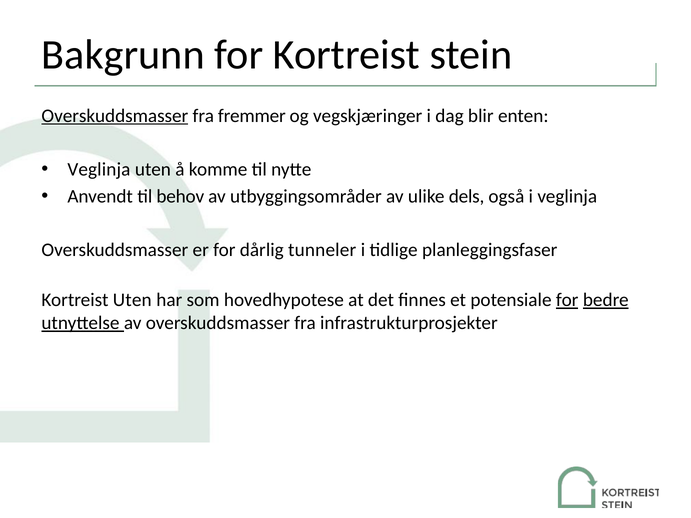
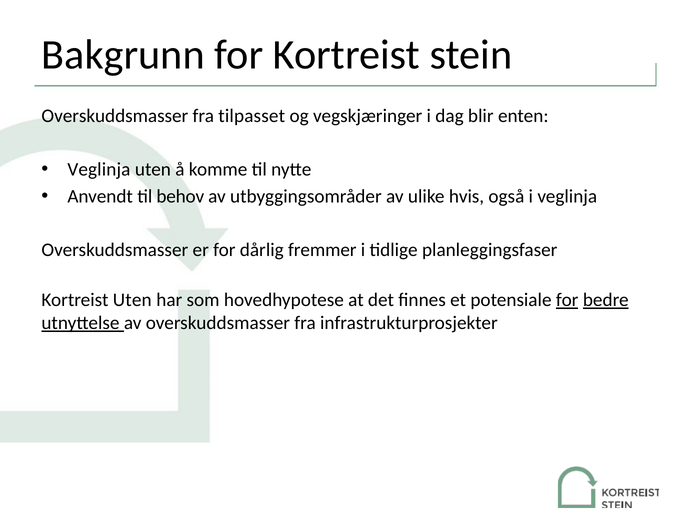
Overskuddsmasser underline: present -> none (115, 116)
fremmer: fremmer -> tilpasset (252, 116)
dels: dels -> hvis (467, 196)
tunneler: tunneler -> fremmer (322, 250)
